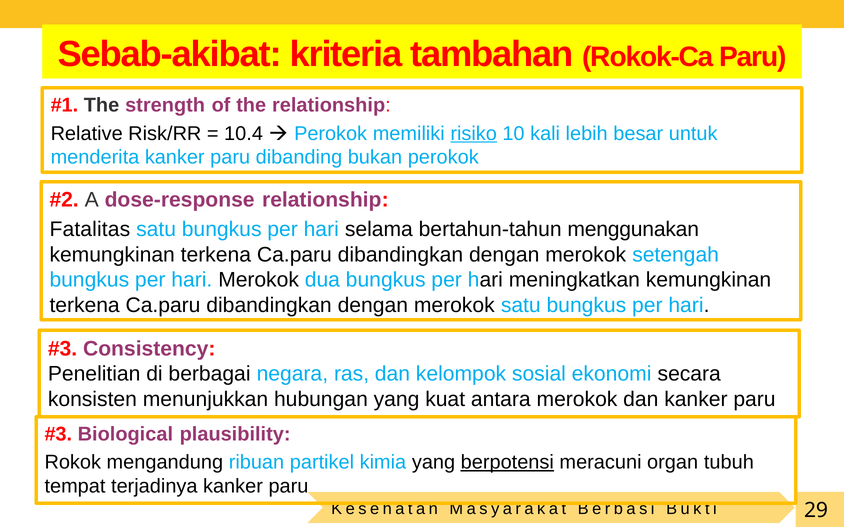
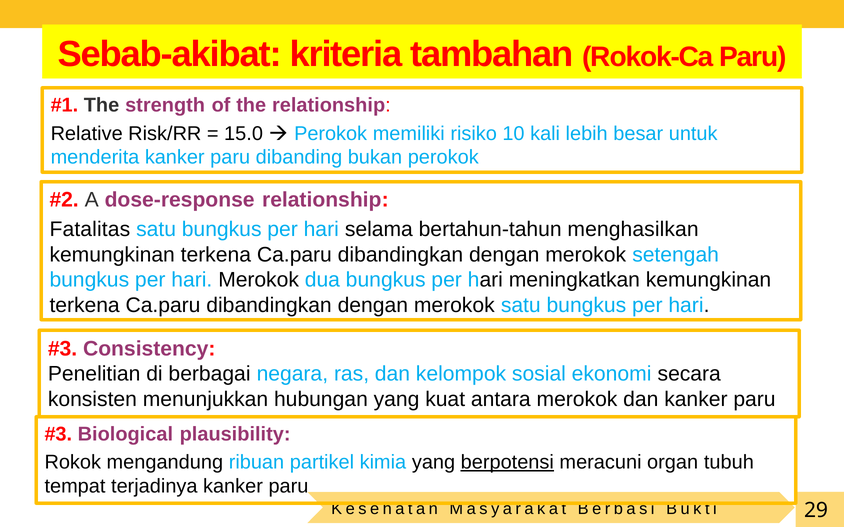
10.4: 10.4 -> 15.0 (244, 134)
risiko underline: present -> none (474, 134)
menggunakan: menggunakan -> menghasilkan (633, 230)
